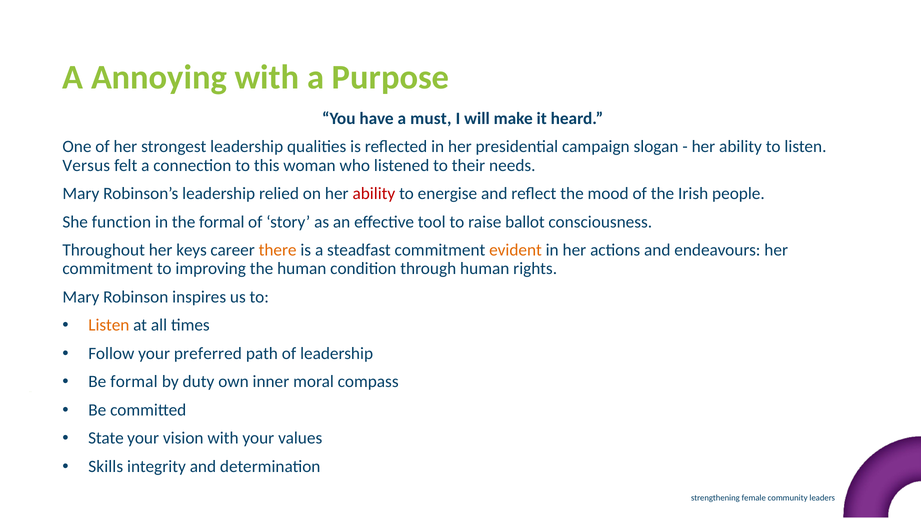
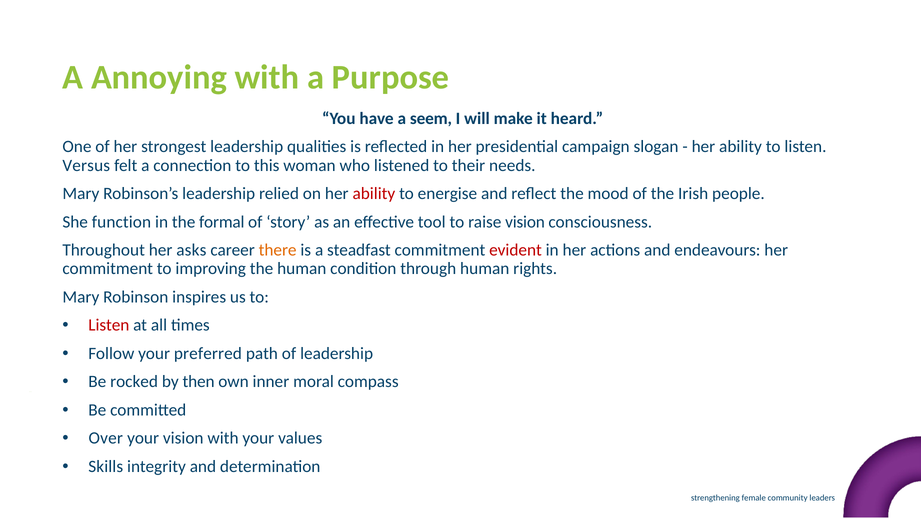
must: must -> seem (431, 118)
raise ballot: ballot -> vision (525, 222)
keys: keys -> asks (191, 250)
evident colour: orange -> red (515, 250)
Listen colour: orange -> red (109, 325)
Be formal: formal -> rocked (134, 382)
duty: duty -> then (199, 382)
State: State -> Over (106, 438)
